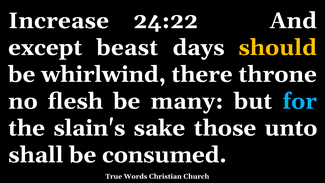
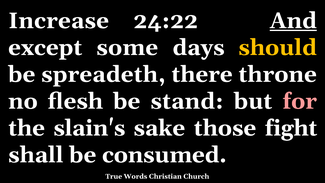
And underline: none -> present (293, 21)
beast: beast -> some (127, 48)
whirlwind: whirlwind -> spreadeth (103, 74)
many: many -> stand (187, 101)
for colour: light blue -> pink (300, 101)
unto: unto -> fight (291, 128)
